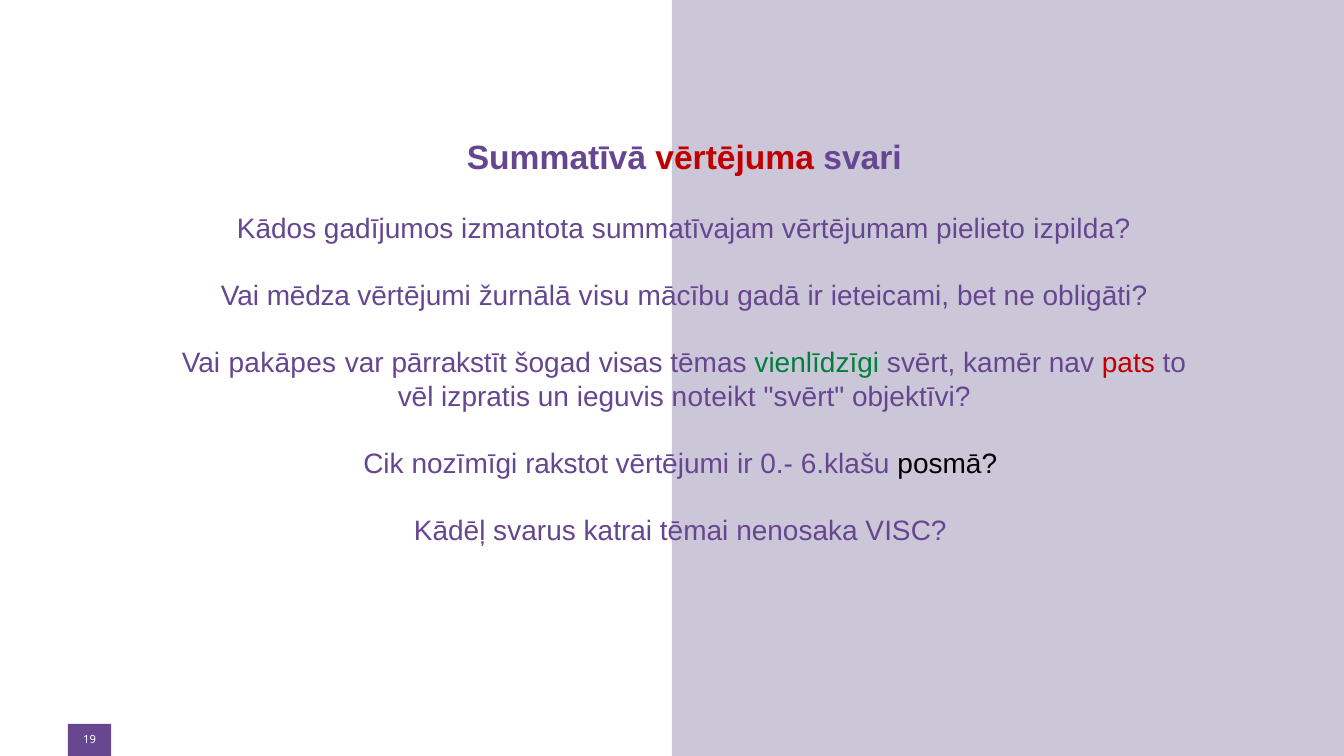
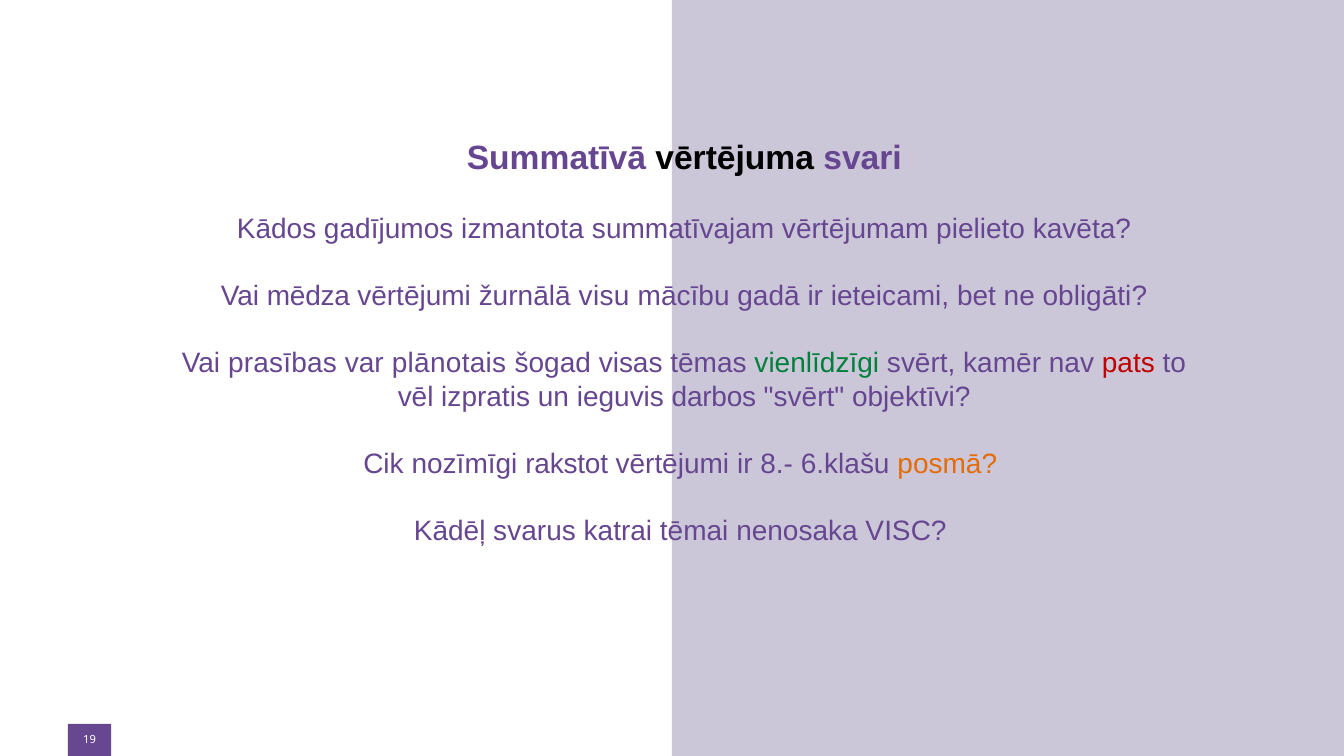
vērtējuma colour: red -> black (735, 159)
izpilda: izpilda -> kavēta (1082, 229)
pakāpes: pakāpes -> prasības (282, 363)
pārrakstīt: pārrakstīt -> plānotais (449, 363)
noteikt: noteikt -> darbos (714, 397)
0.-: 0.- -> 8.- (777, 464)
posmā colour: black -> orange (947, 464)
